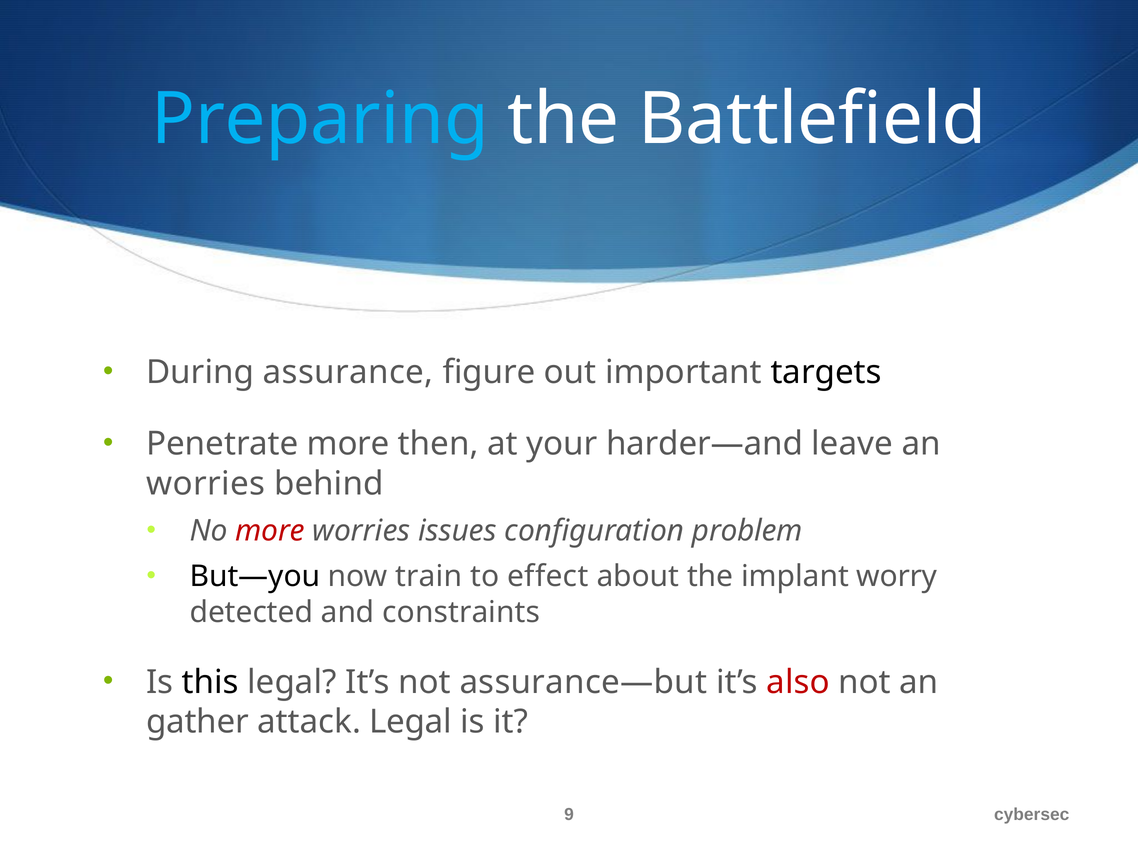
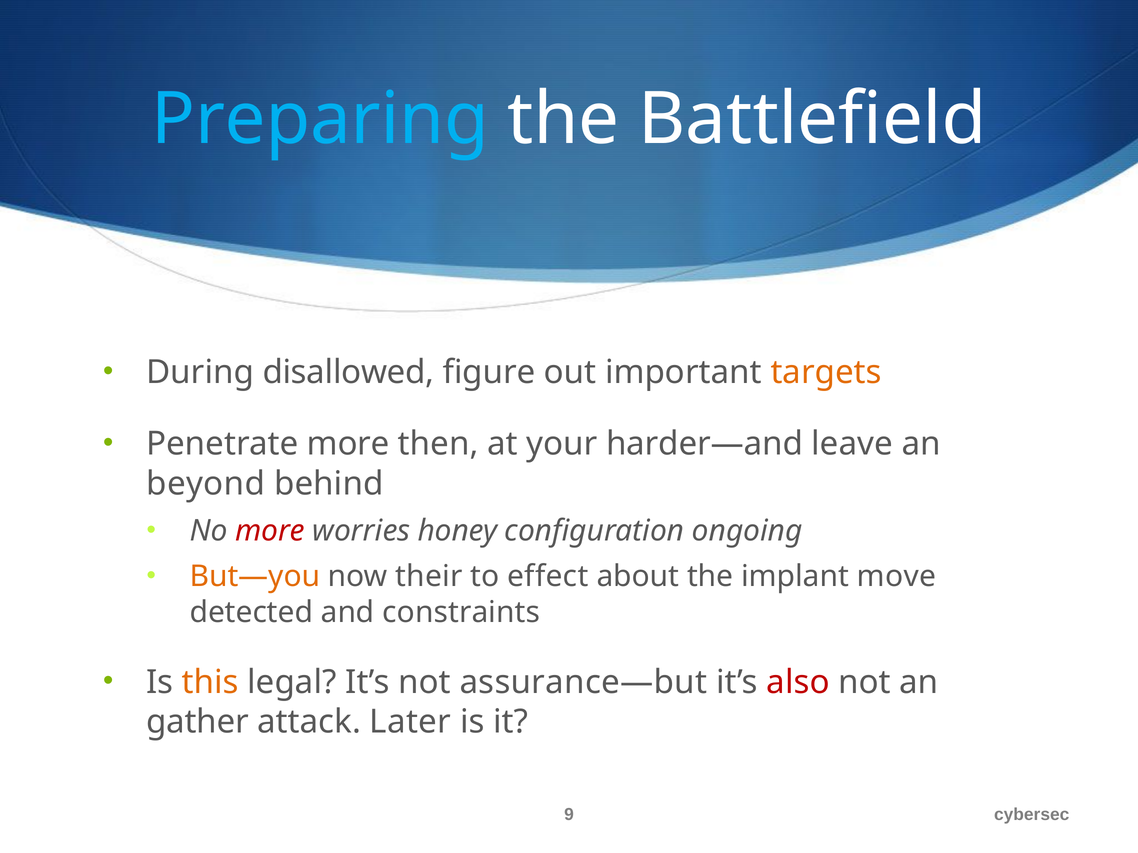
assurance: assurance -> disallowed (348, 373)
targets colour: black -> orange (826, 373)
worries: worries -> beyond (206, 484)
issues: issues -> honey (458, 531)
problem: problem -> ongoing (747, 531)
But—you colour: black -> orange (255, 577)
train: train -> their (429, 577)
worry: worry -> move (896, 577)
this colour: black -> orange (210, 683)
attack Legal: Legal -> Later (410, 722)
